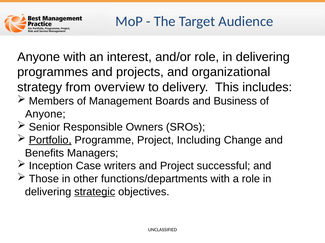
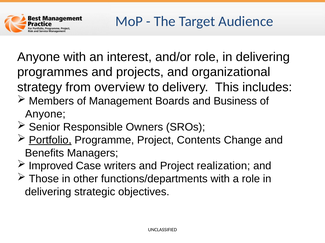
Including: Including -> Contents (199, 140)
Inception: Inception -> Improved (51, 166)
successful: successful -> realization (223, 166)
strategic underline: present -> none (95, 192)
